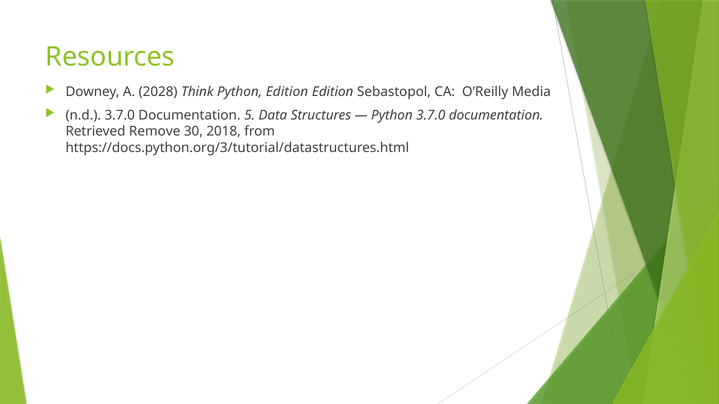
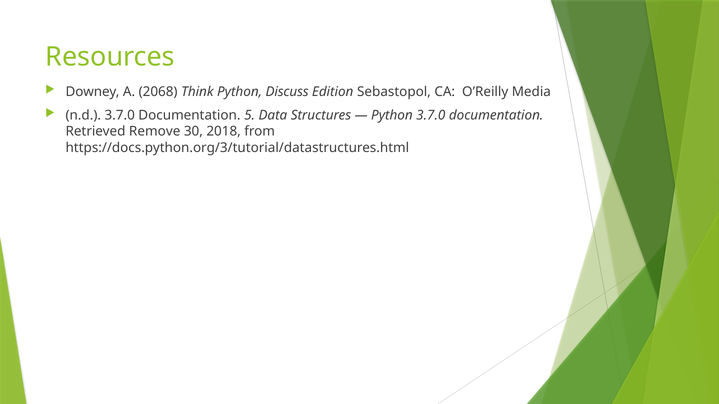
2028: 2028 -> 2068 (158, 92)
Python Edition: Edition -> Discuss (287, 92)
